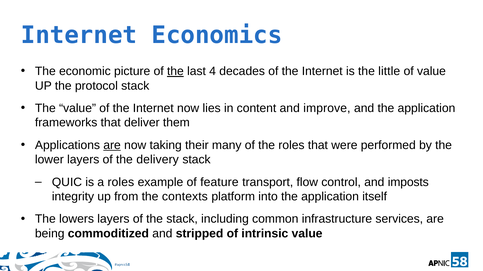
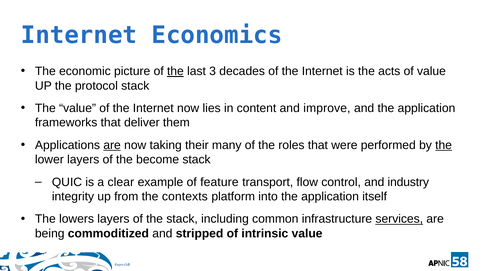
4: 4 -> 3 (213, 71)
little: little -> acts (389, 71)
the underline: none -> present (444, 146)
delivery: delivery -> become (158, 160)
a roles: roles -> clear (121, 183)
imposts: imposts -> industry (408, 183)
services underline: none -> present (399, 220)
